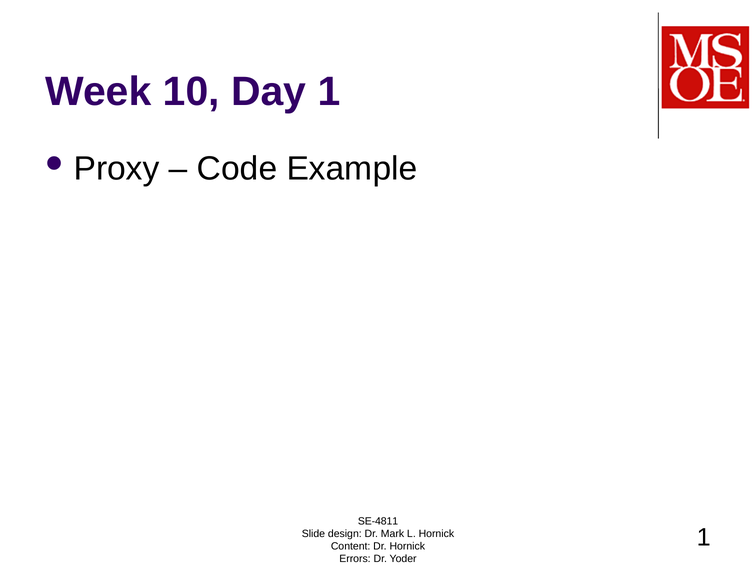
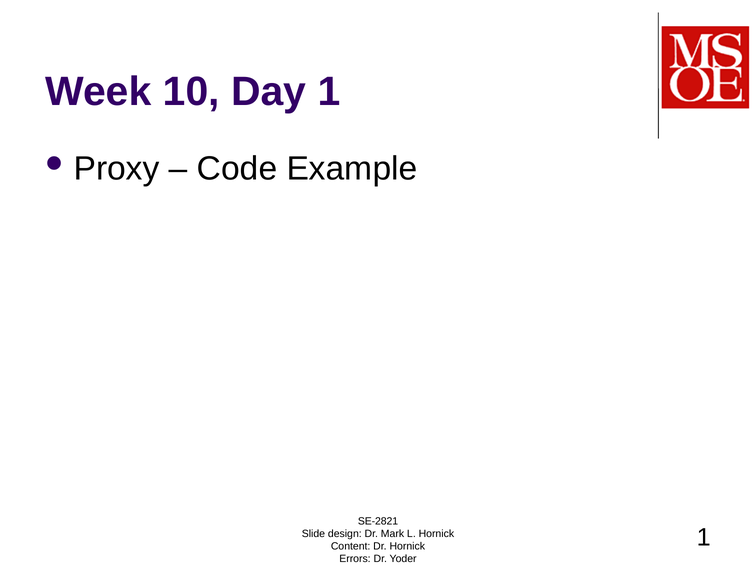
SE-4811: SE-4811 -> SE-2821 (378, 521)
